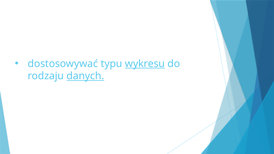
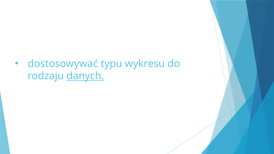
wykresu underline: present -> none (145, 64)
